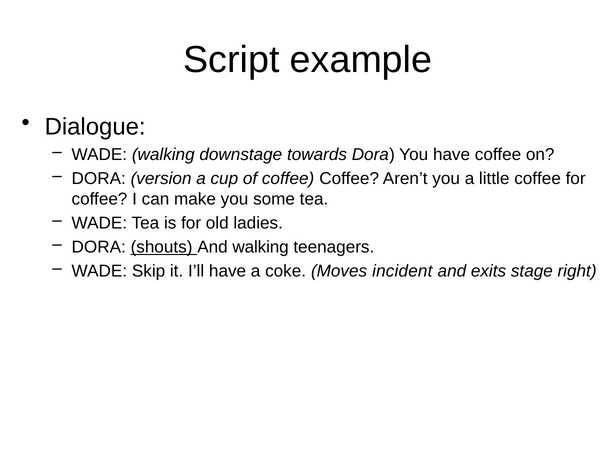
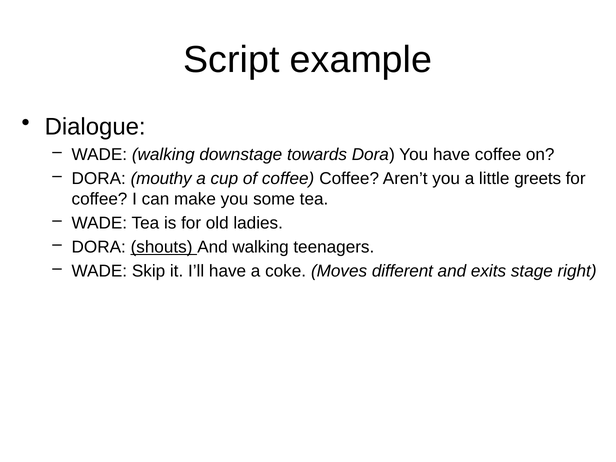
version: version -> mouthy (161, 178)
little coffee: coffee -> greets (538, 178)
Moves incident: incident -> different (402, 271)
